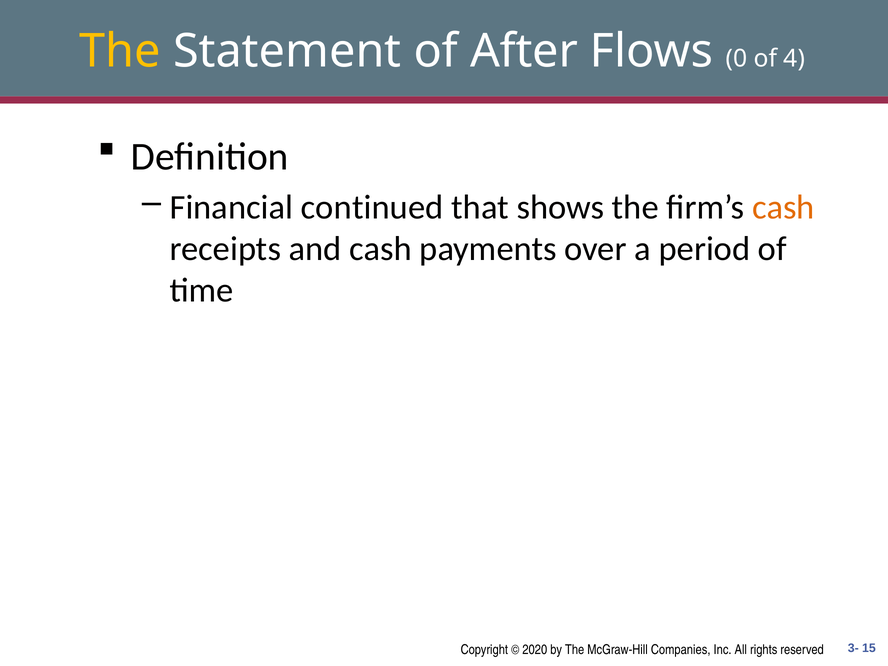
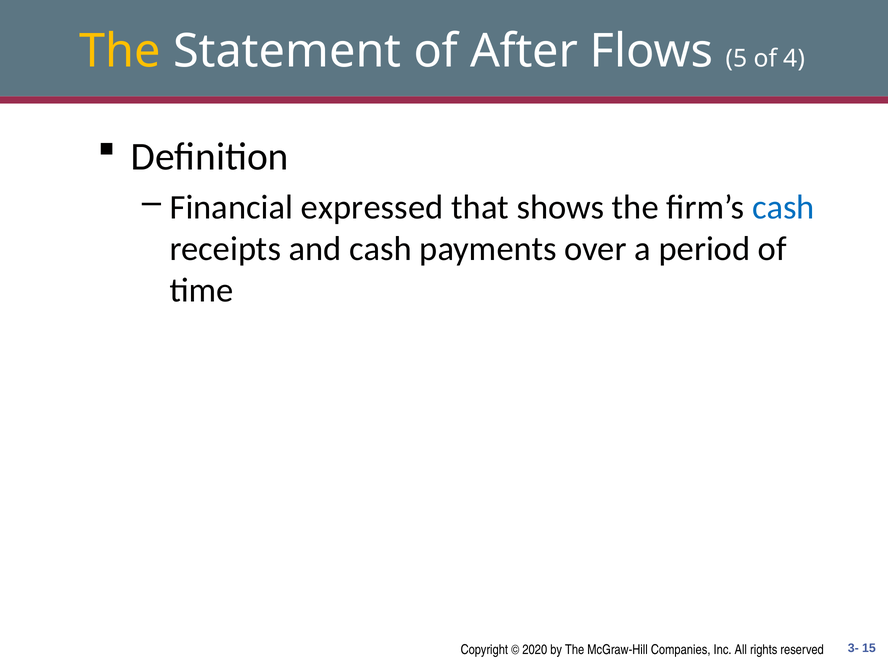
0: 0 -> 5 (736, 59)
continued: continued -> expressed (372, 208)
cash colour: orange -> blue (783, 208)
